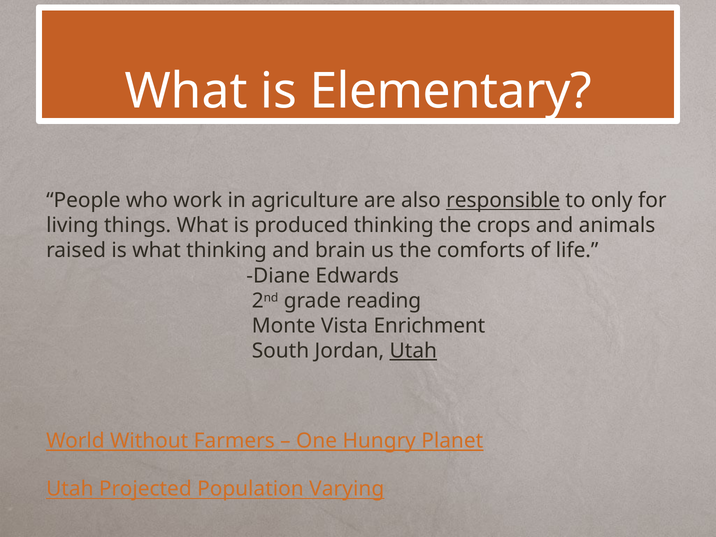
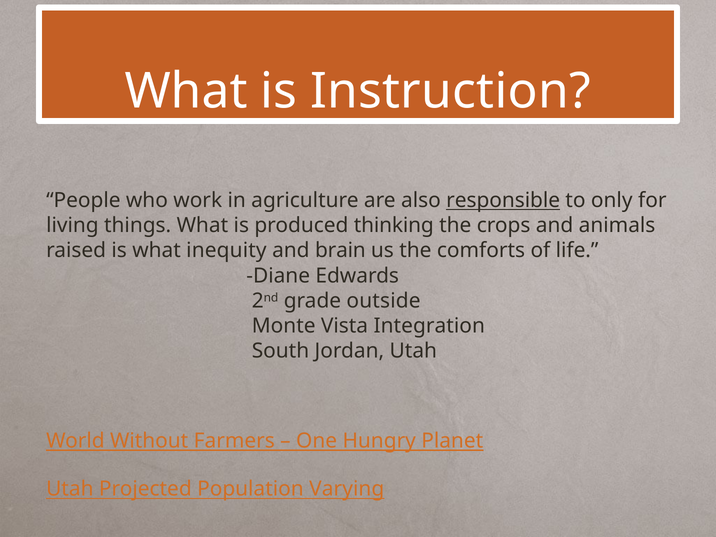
Elementary: Elementary -> Instruction (450, 91)
what thinking: thinking -> inequity (226, 251)
reading: reading -> outside (384, 301)
Enrichment: Enrichment -> Integration (429, 326)
Utah underline: present -> none (413, 351)
